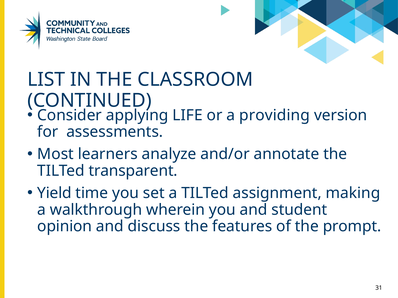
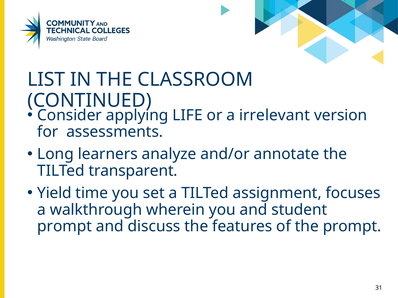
providing: providing -> irrelevant (275, 115)
Most: Most -> Long (56, 154)
making: making -> focuses (353, 193)
opinion: opinion -> prompt (65, 227)
